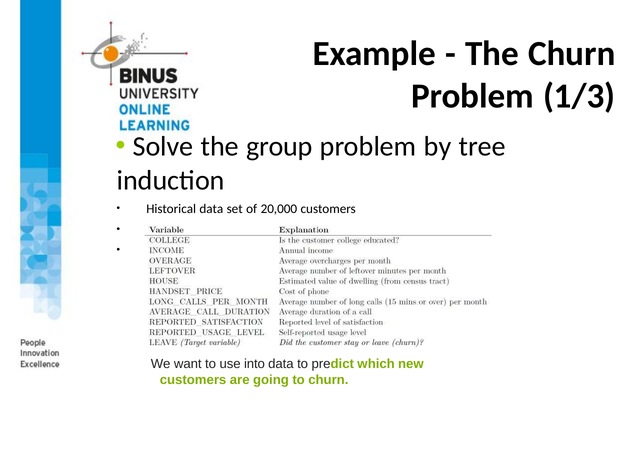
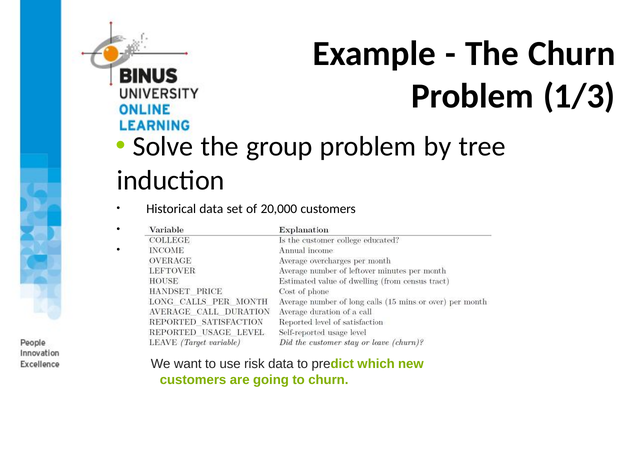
into: into -> risk (254, 364)
